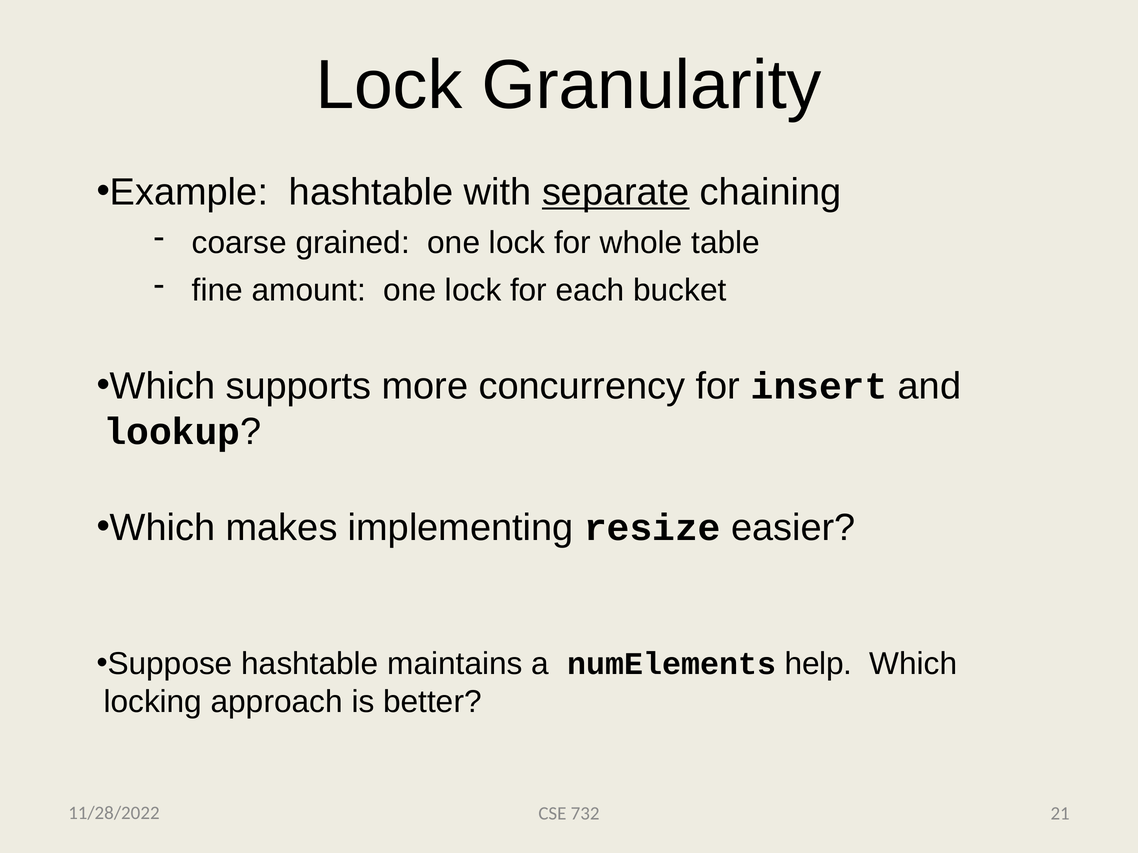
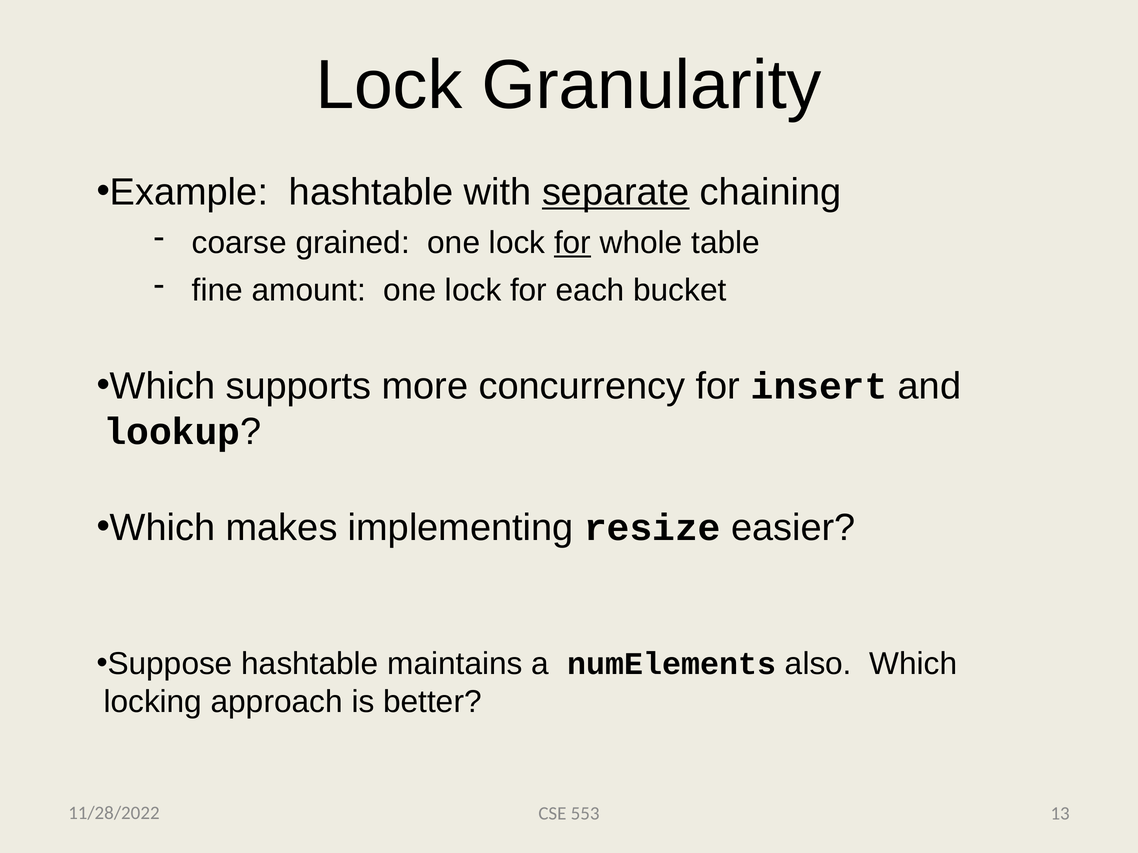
for underline: none -> present (573, 243)
help: help -> also (818, 664)
732: 732 -> 553 (585, 814)
21: 21 -> 13 (1060, 814)
